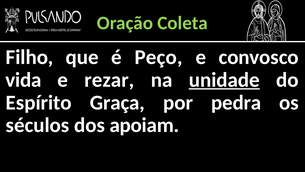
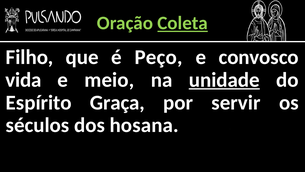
Coleta underline: none -> present (183, 23)
rezar: rezar -> meio (109, 80)
pedra: pedra -> servir (236, 102)
apoiam: apoiam -> hosana (144, 125)
